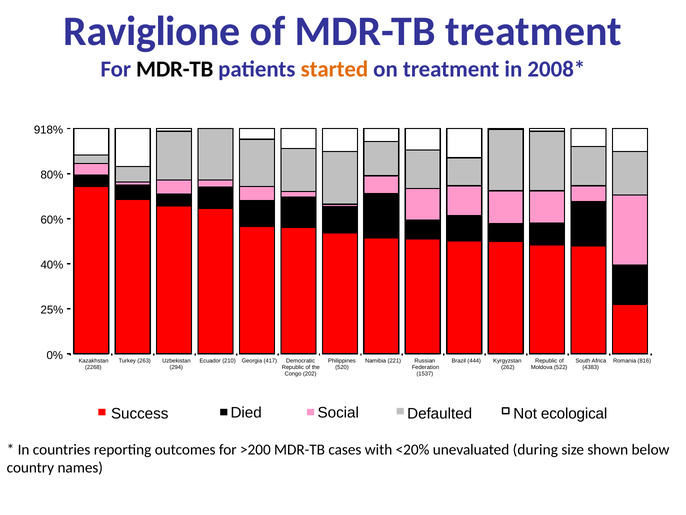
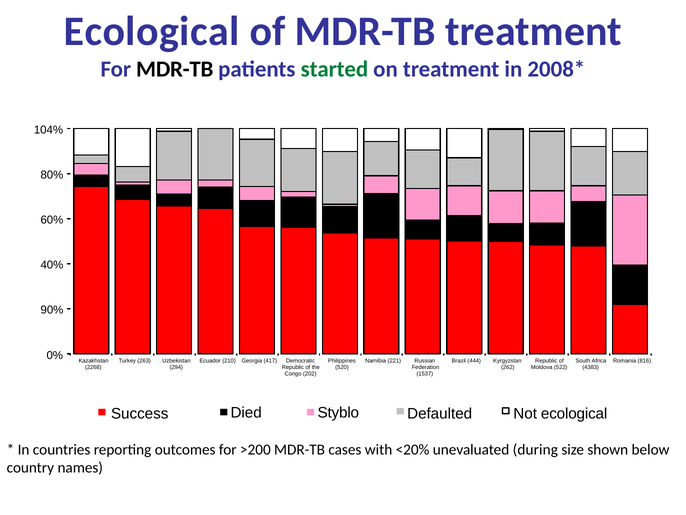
Raviglione: Raviglione -> Ecological (152, 31)
started colour: orange -> green (334, 69)
918%: 918% -> 104% (48, 130)
25%: 25% -> 90% (52, 310)
Social: Social -> Styblo (338, 412)
